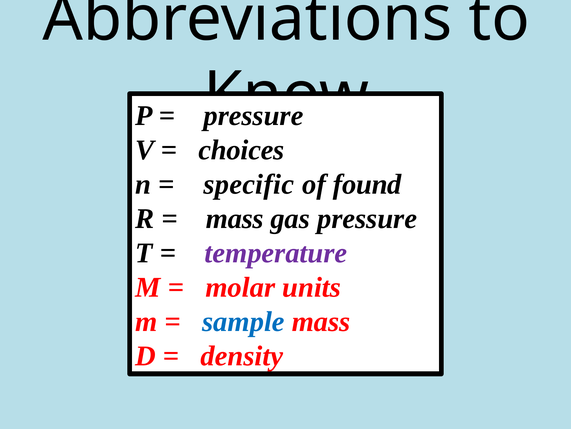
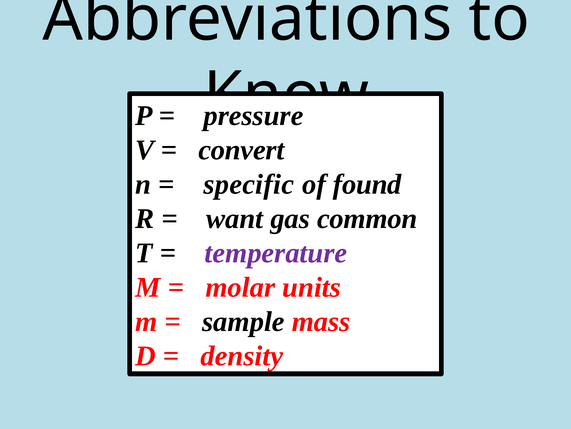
choices: choices -> convert (241, 150)
mass: mass -> want (235, 218)
gas pressure: pressure -> common (367, 218)
sample colour: blue -> black (243, 321)
